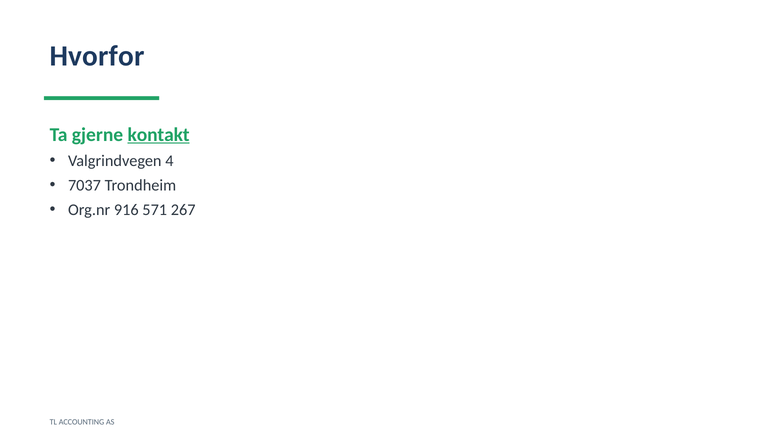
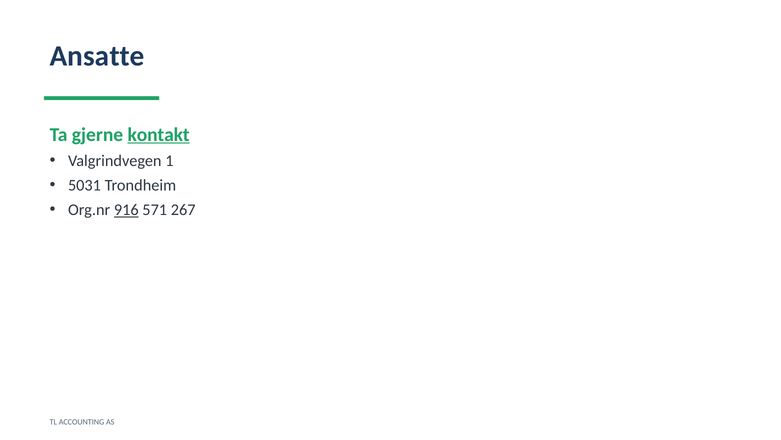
Hvorfor: Hvorfor -> Ansatte (97, 56)
4: 4 -> 1 (169, 161)
7037: 7037 -> 5031 (84, 185)
916 underline: none -> present (126, 209)
